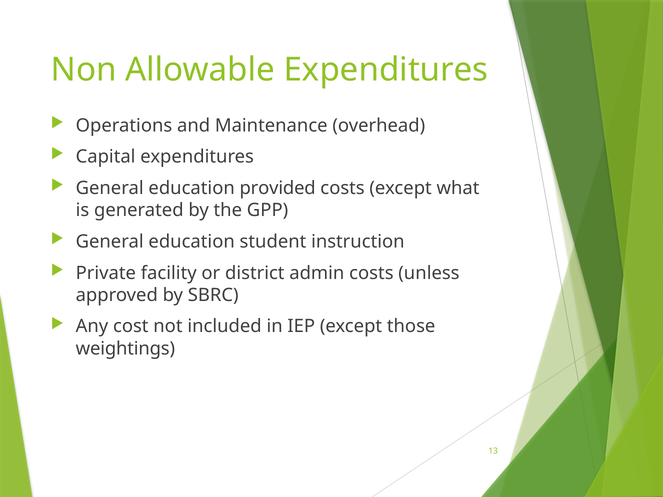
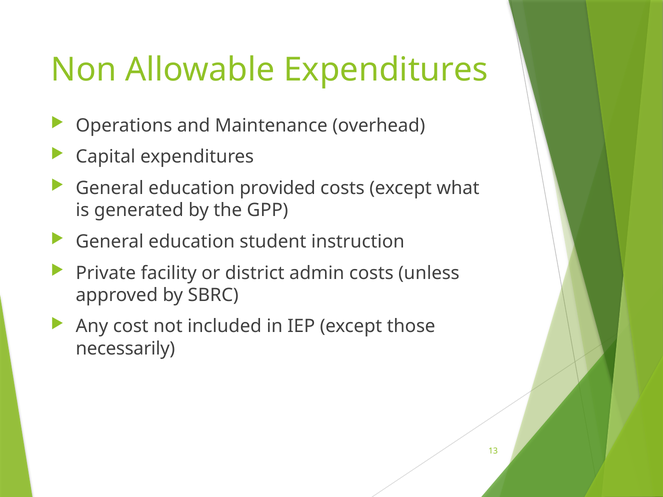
weightings: weightings -> necessarily (125, 349)
